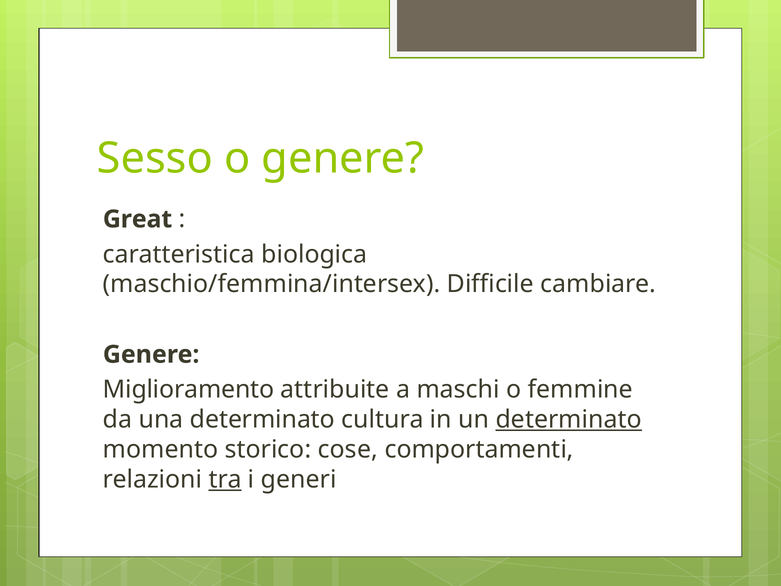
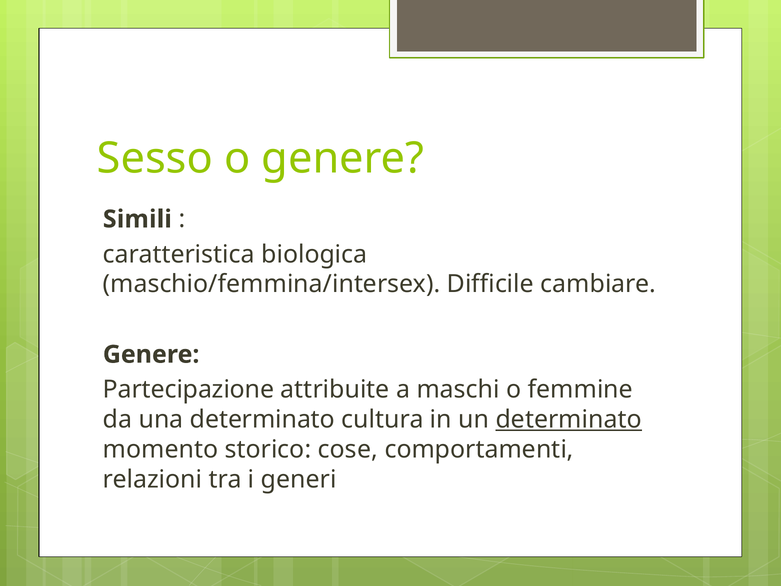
Great: Great -> Simili (137, 219)
Miglioramento: Miglioramento -> Partecipazione (188, 389)
tra underline: present -> none (225, 479)
